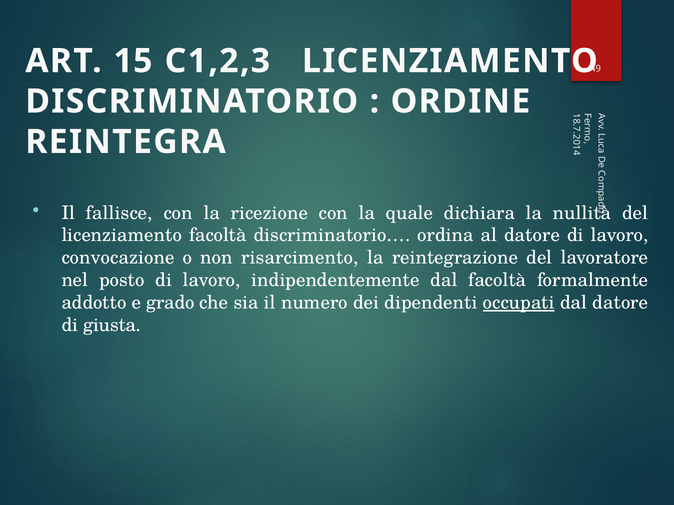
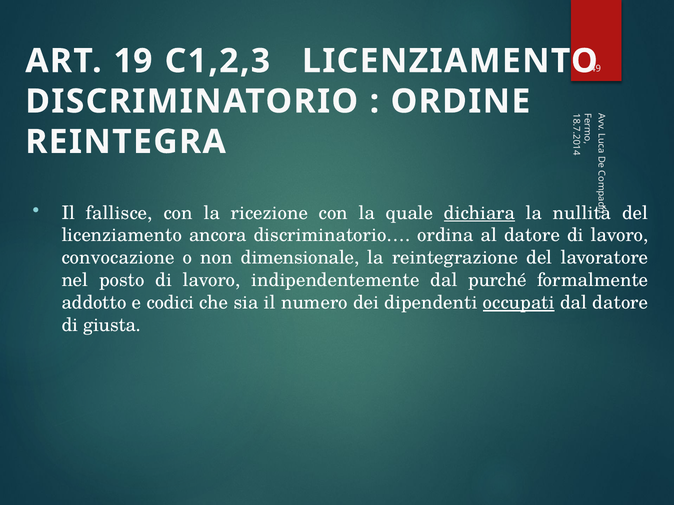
15: 15 -> 19 (133, 61)
dichiara underline: none -> present (480, 213)
licenziamento facoltà: facoltà -> ancora (218, 236)
risarcimento: risarcimento -> dimensionale (300, 258)
dal facoltà: facoltà -> purché (497, 281)
grado: grado -> codici (170, 303)
